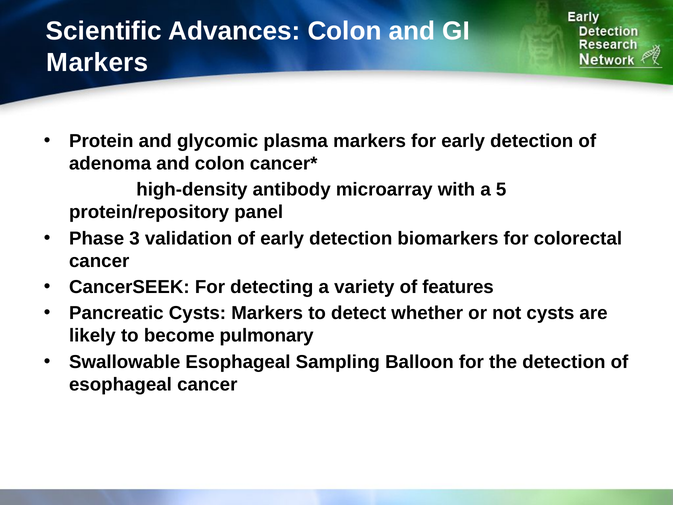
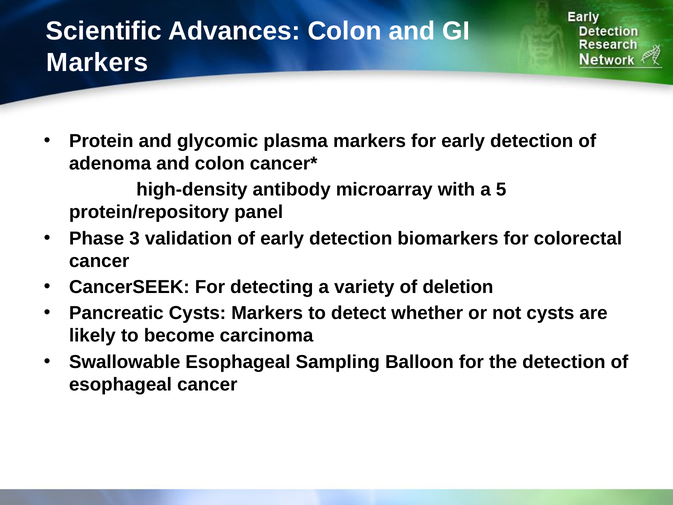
features: features -> deletion (458, 287)
pulmonary: pulmonary -> carcinoma (267, 336)
